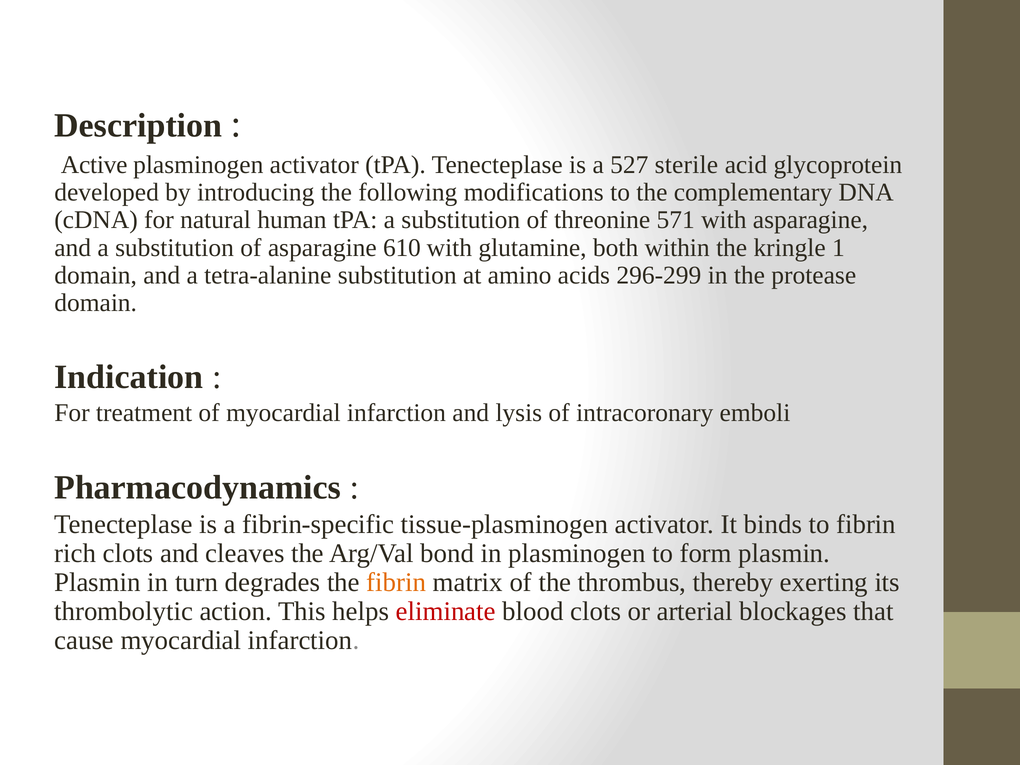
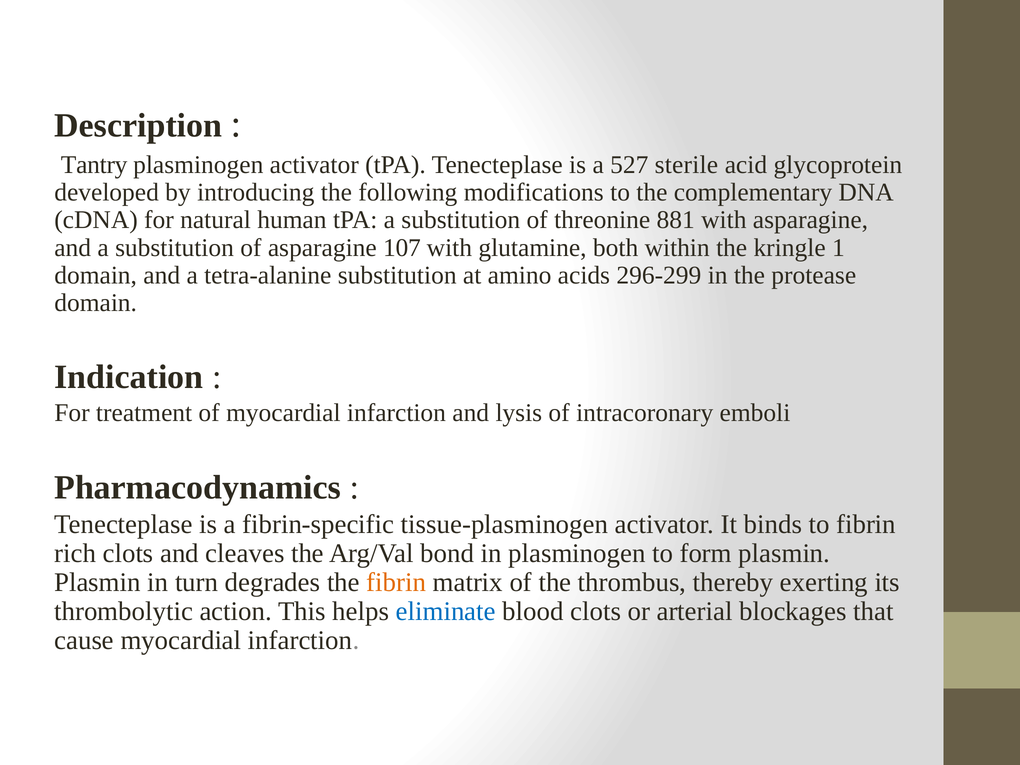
Active: Active -> Tantry (94, 165)
571: 571 -> 881 (676, 220)
610: 610 -> 107 (402, 248)
eliminate colour: red -> blue (446, 611)
